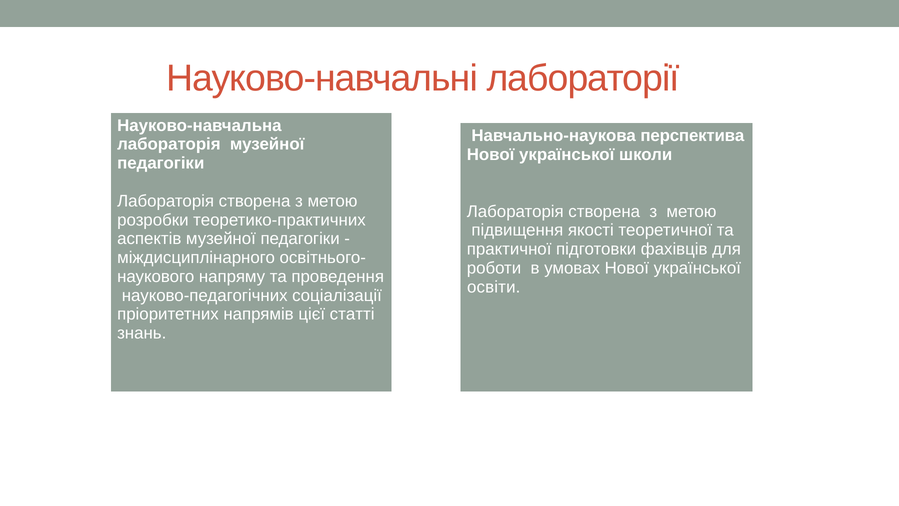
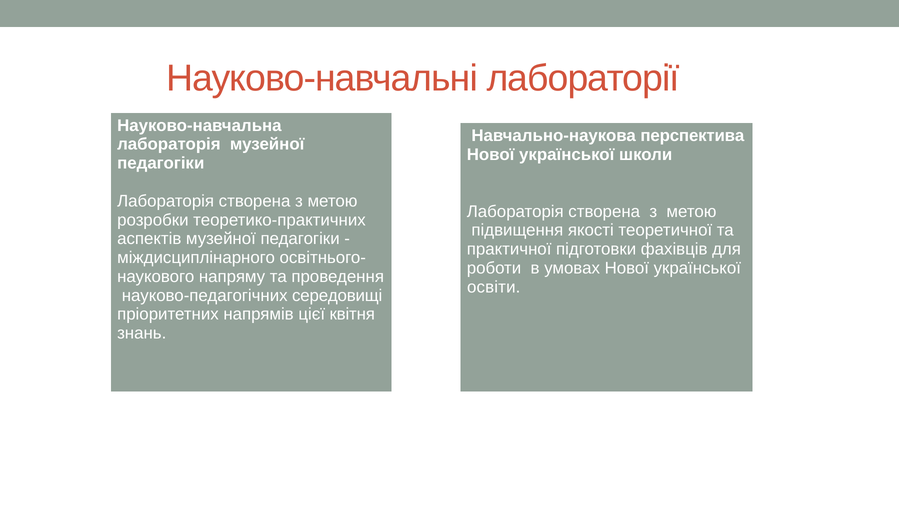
соціалізації: соціалізації -> середовищі (337, 295)
статті: статті -> квітня (352, 314)
